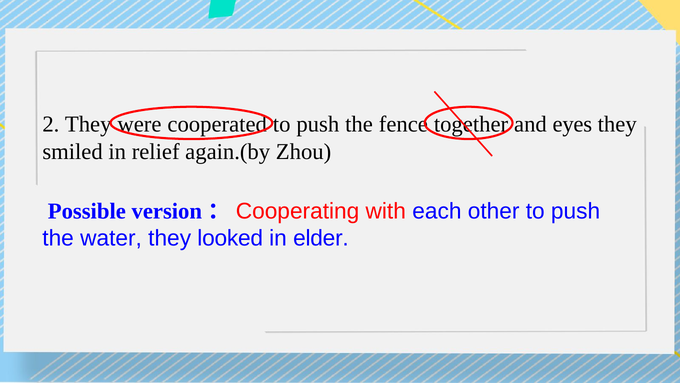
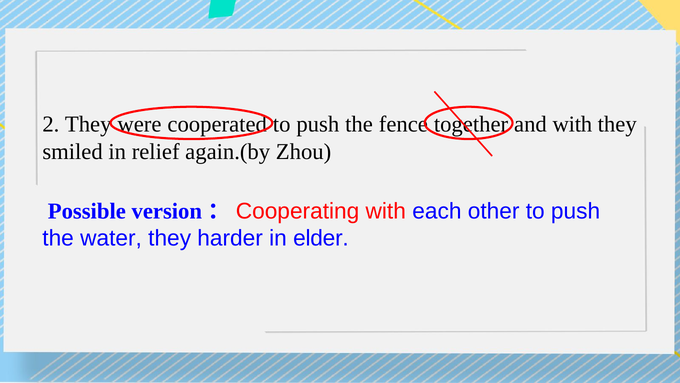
and eyes: eyes -> with (572, 124)
looked: looked -> harder (230, 238)
